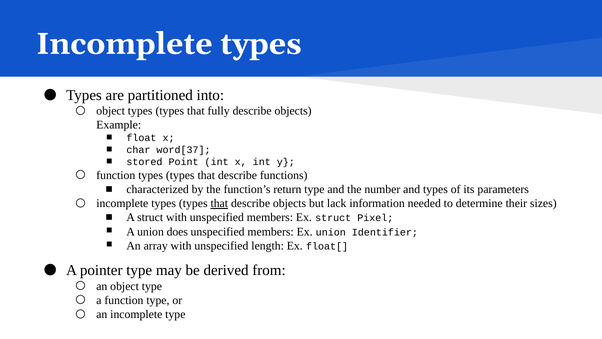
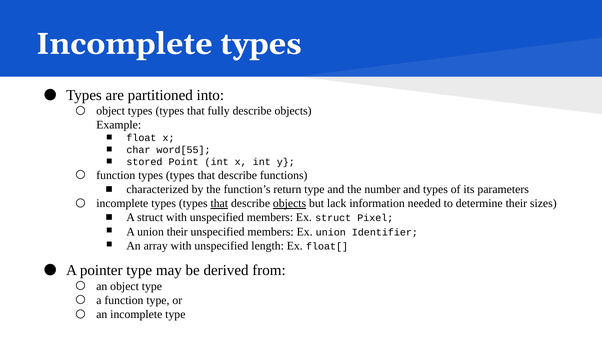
word[37: word[37 -> word[55 (184, 150)
objects underline: none -> present (290, 203)
union does: does -> their (177, 231)
